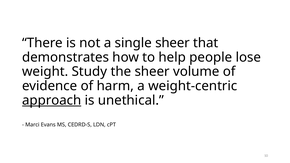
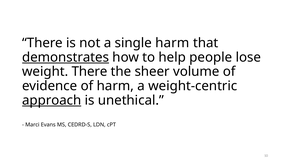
single sheer: sheer -> harm (172, 43)
demonstrates underline: none -> present (66, 57)
weight Study: Study -> There (89, 72)
